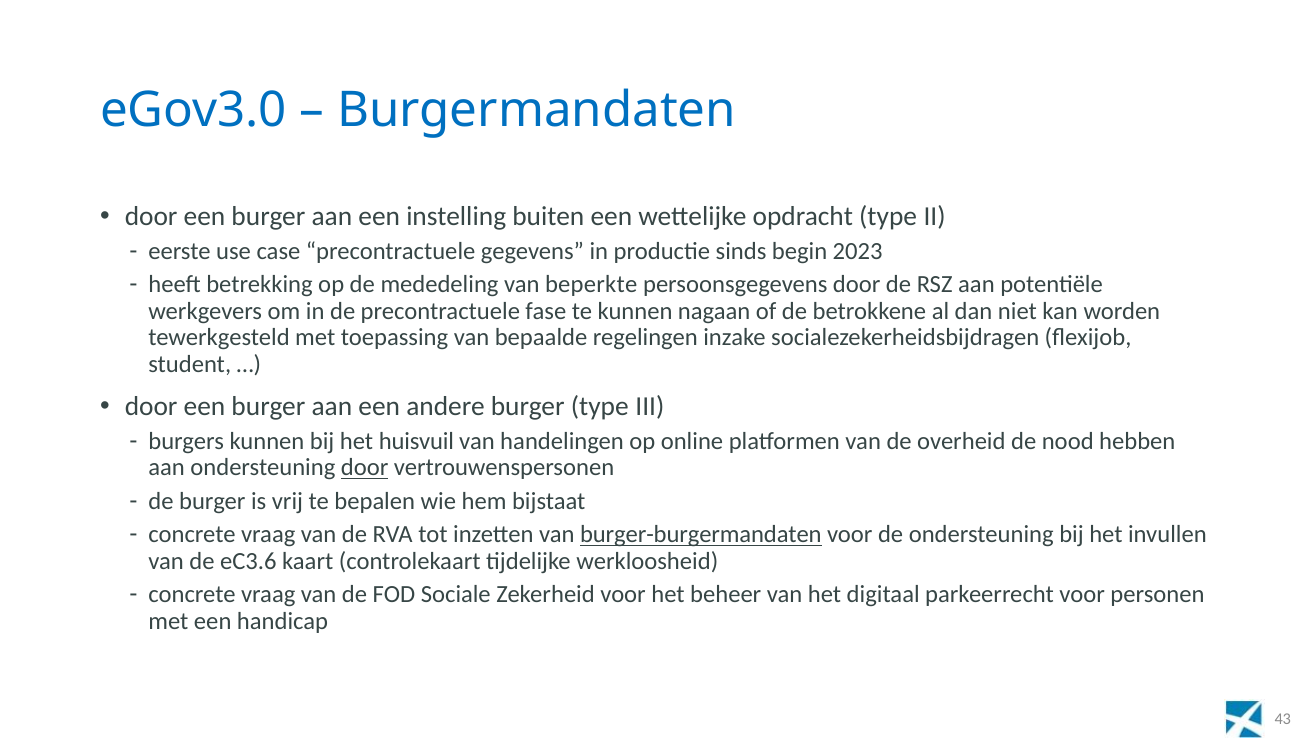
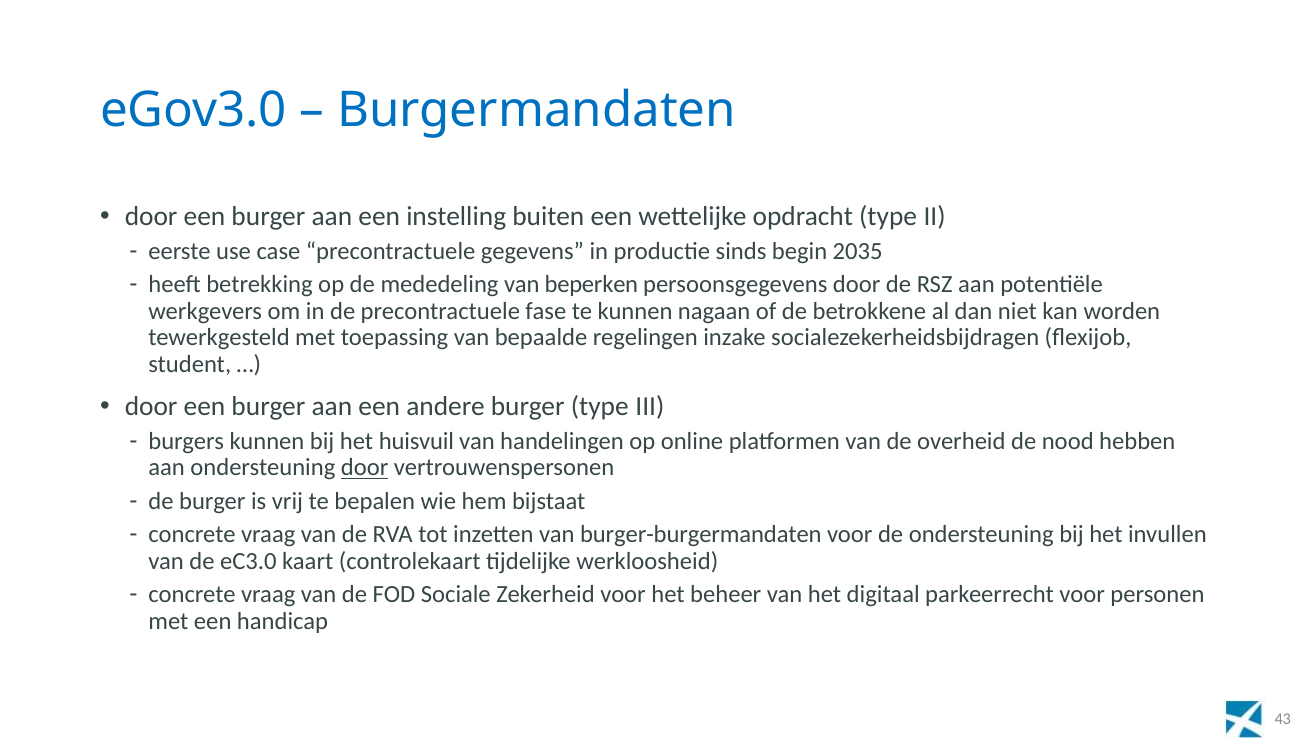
2023: 2023 -> 2035 (858, 251)
beperkte: beperkte -> beperken (591, 285)
burger-burgermandaten underline: present -> none (701, 535)
eC3.6: eC3.6 -> eC3.0 (248, 561)
